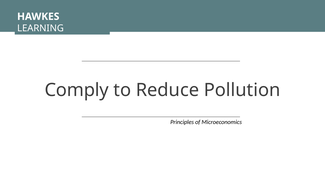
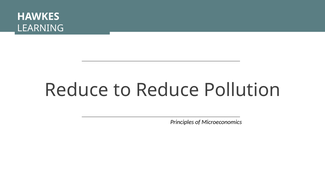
Comply: Comply -> Reduce (77, 90)
